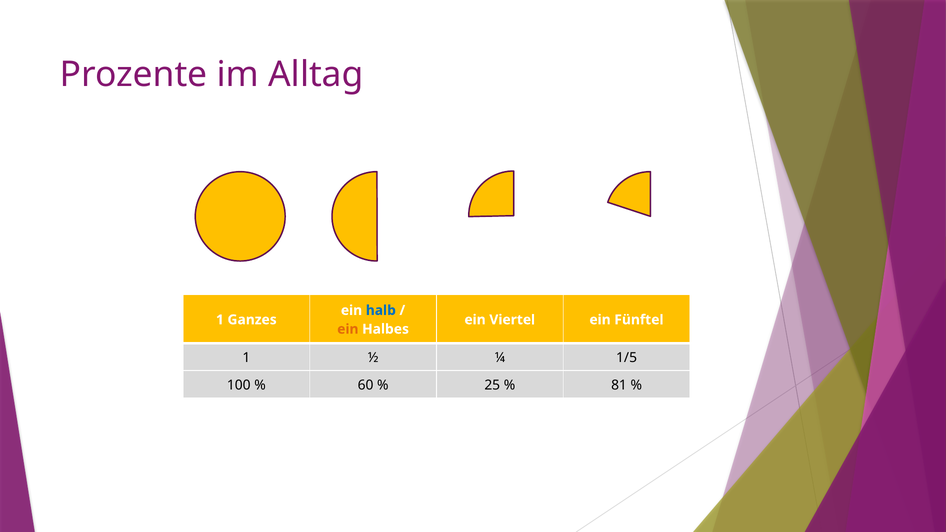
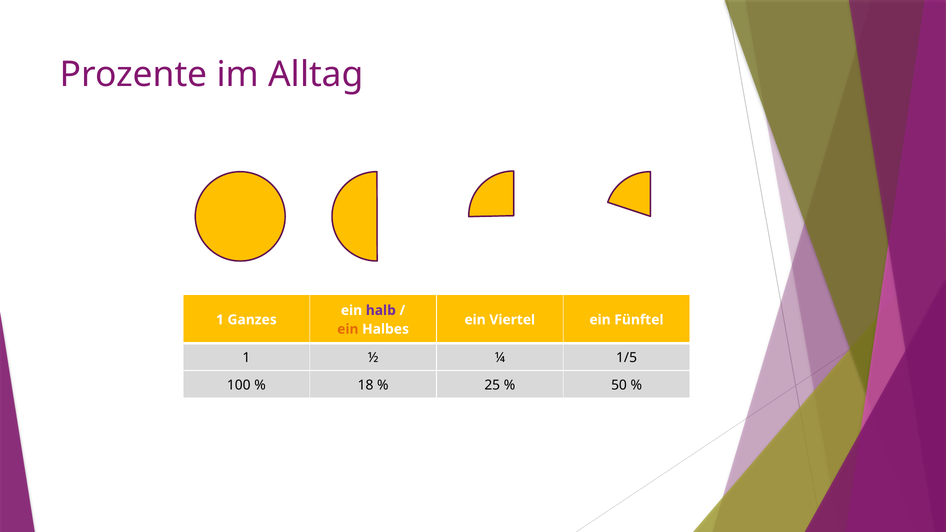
halb colour: blue -> purple (381, 310)
60: 60 -> 18 (366, 385)
81: 81 -> 50 (619, 385)
